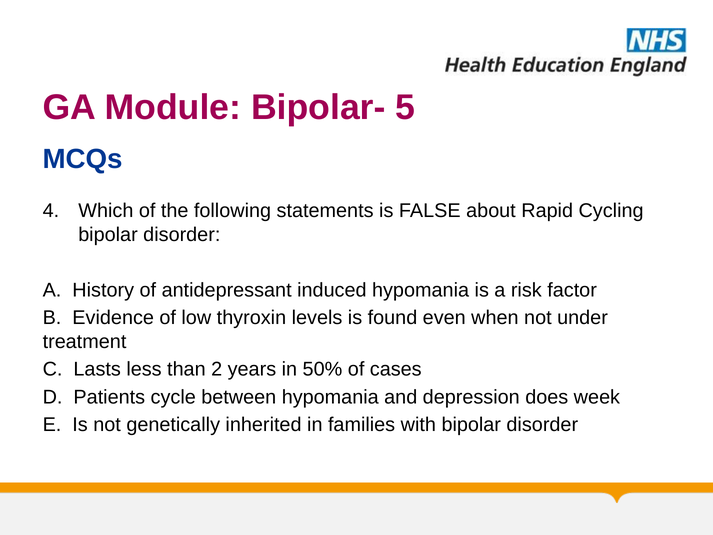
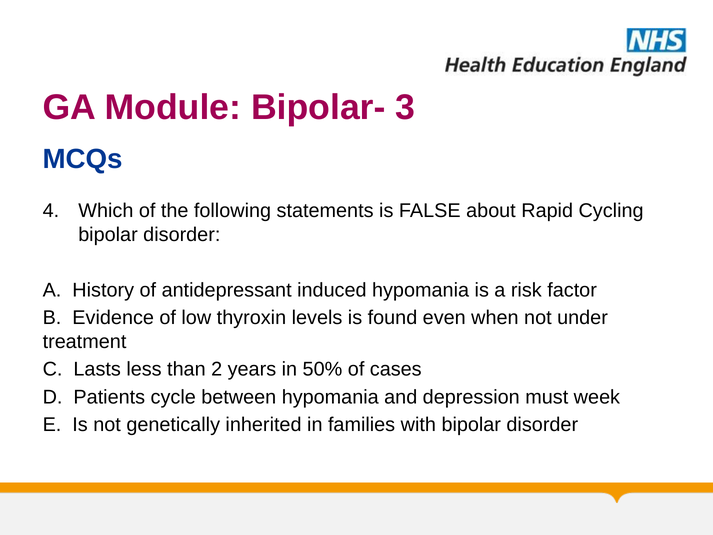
5: 5 -> 3 (405, 107)
does: does -> must (547, 397)
